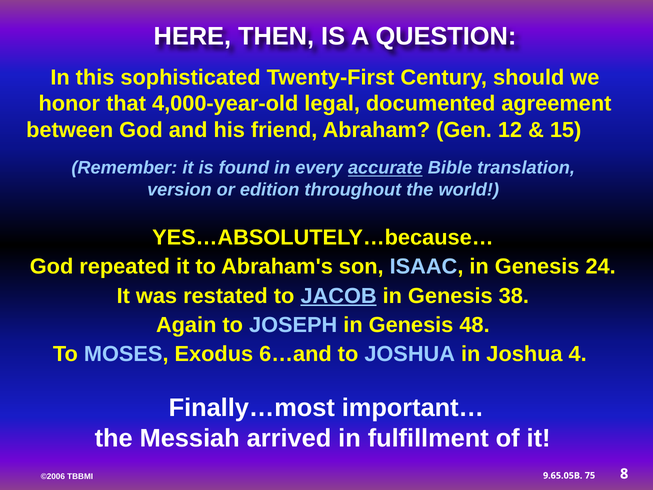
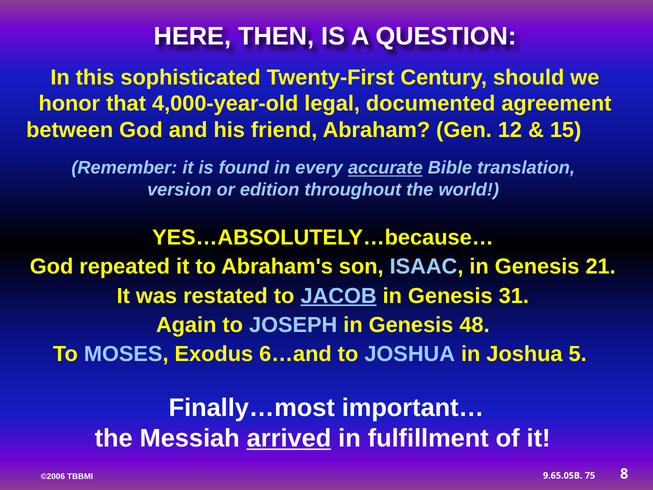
24: 24 -> 21 (601, 267)
38: 38 -> 31 (514, 296)
4: 4 -> 5 (578, 354)
arrived underline: none -> present (289, 438)
